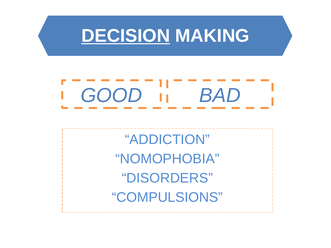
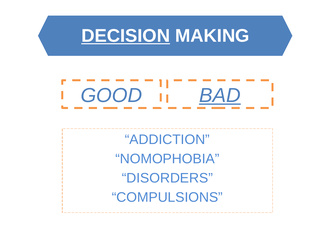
BAD underline: none -> present (220, 96)
